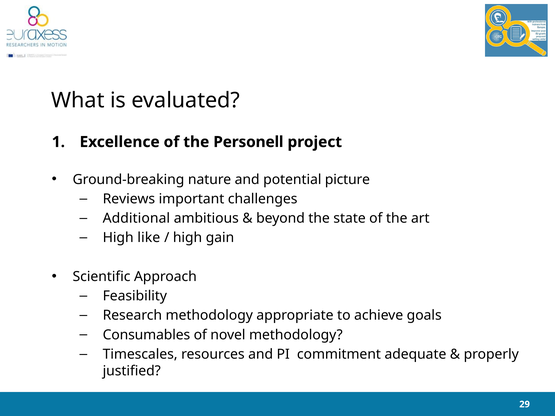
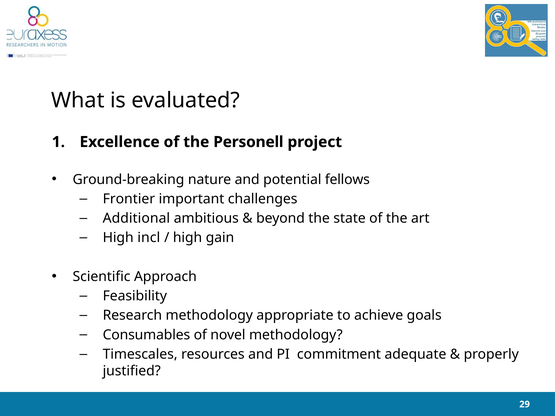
picture: picture -> fellows (347, 180)
Reviews: Reviews -> Frontier (129, 199)
like: like -> incl (149, 238)
